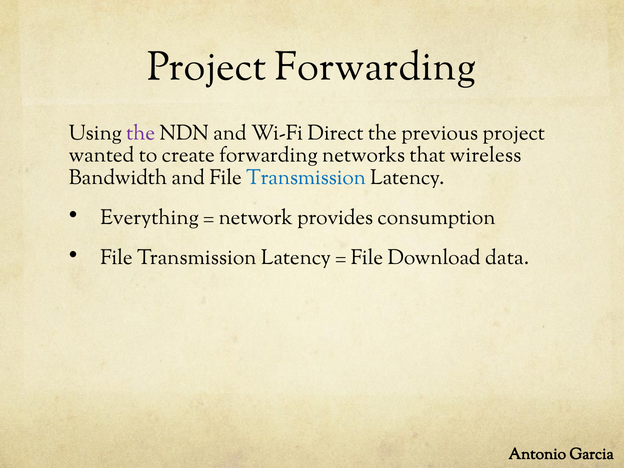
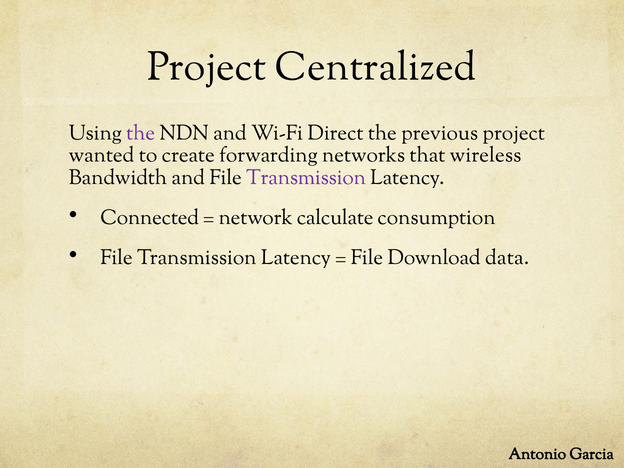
Project Forwarding: Forwarding -> Centralized (376, 67)
Transmission colour: blue -> purple (306, 178)
Everything: Everything -> Connected (150, 217)
provides: provides -> calculate (335, 217)
